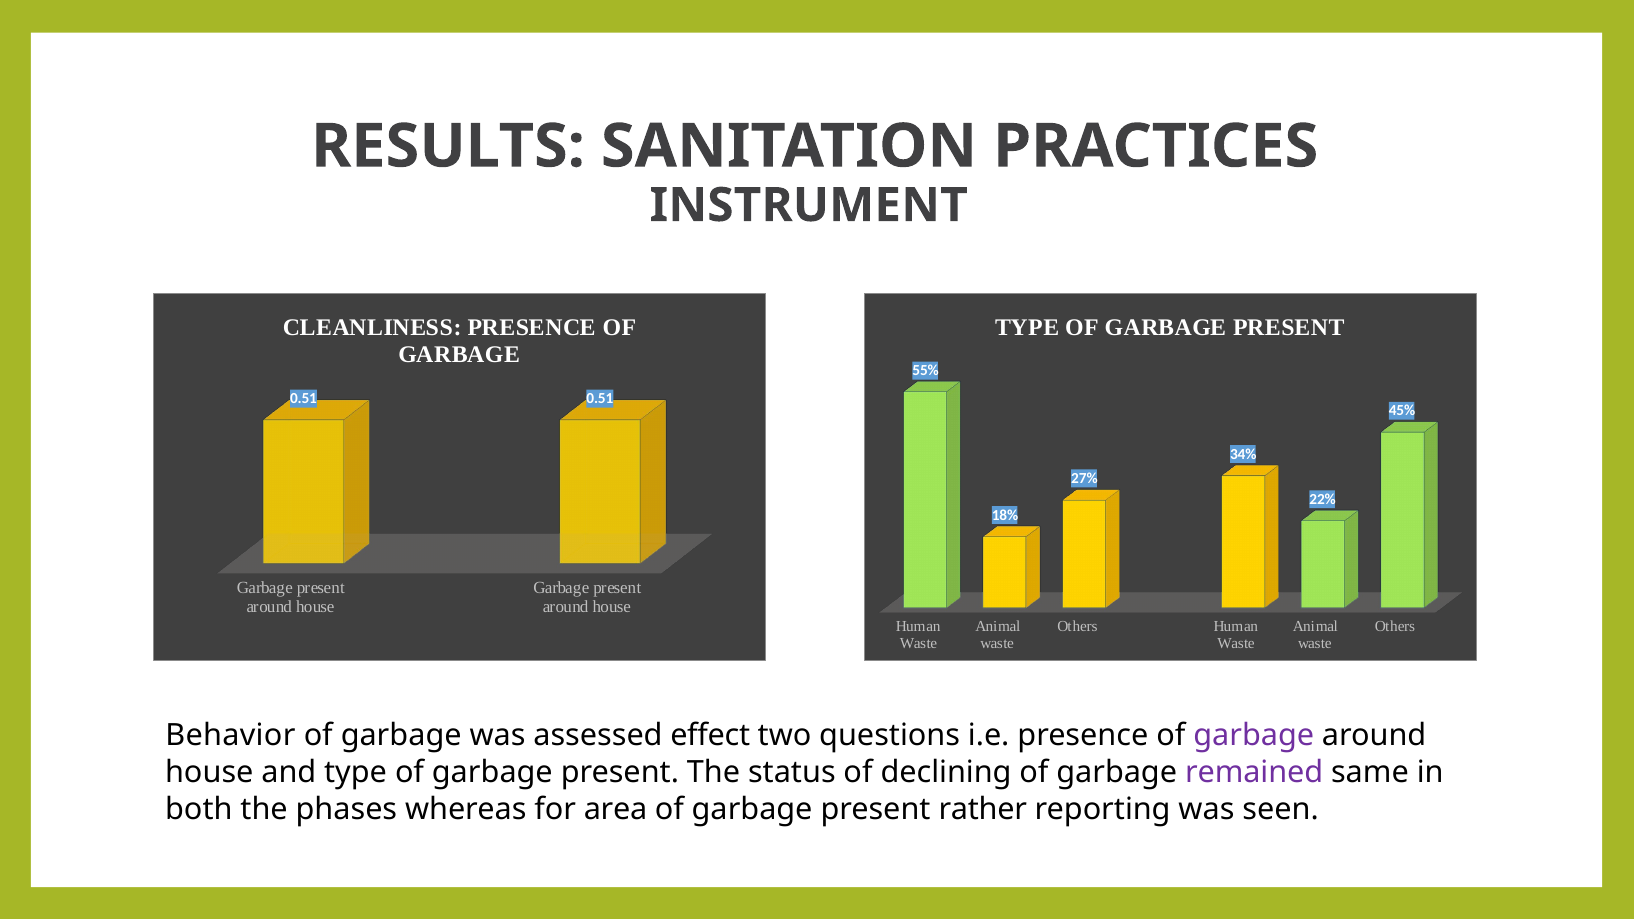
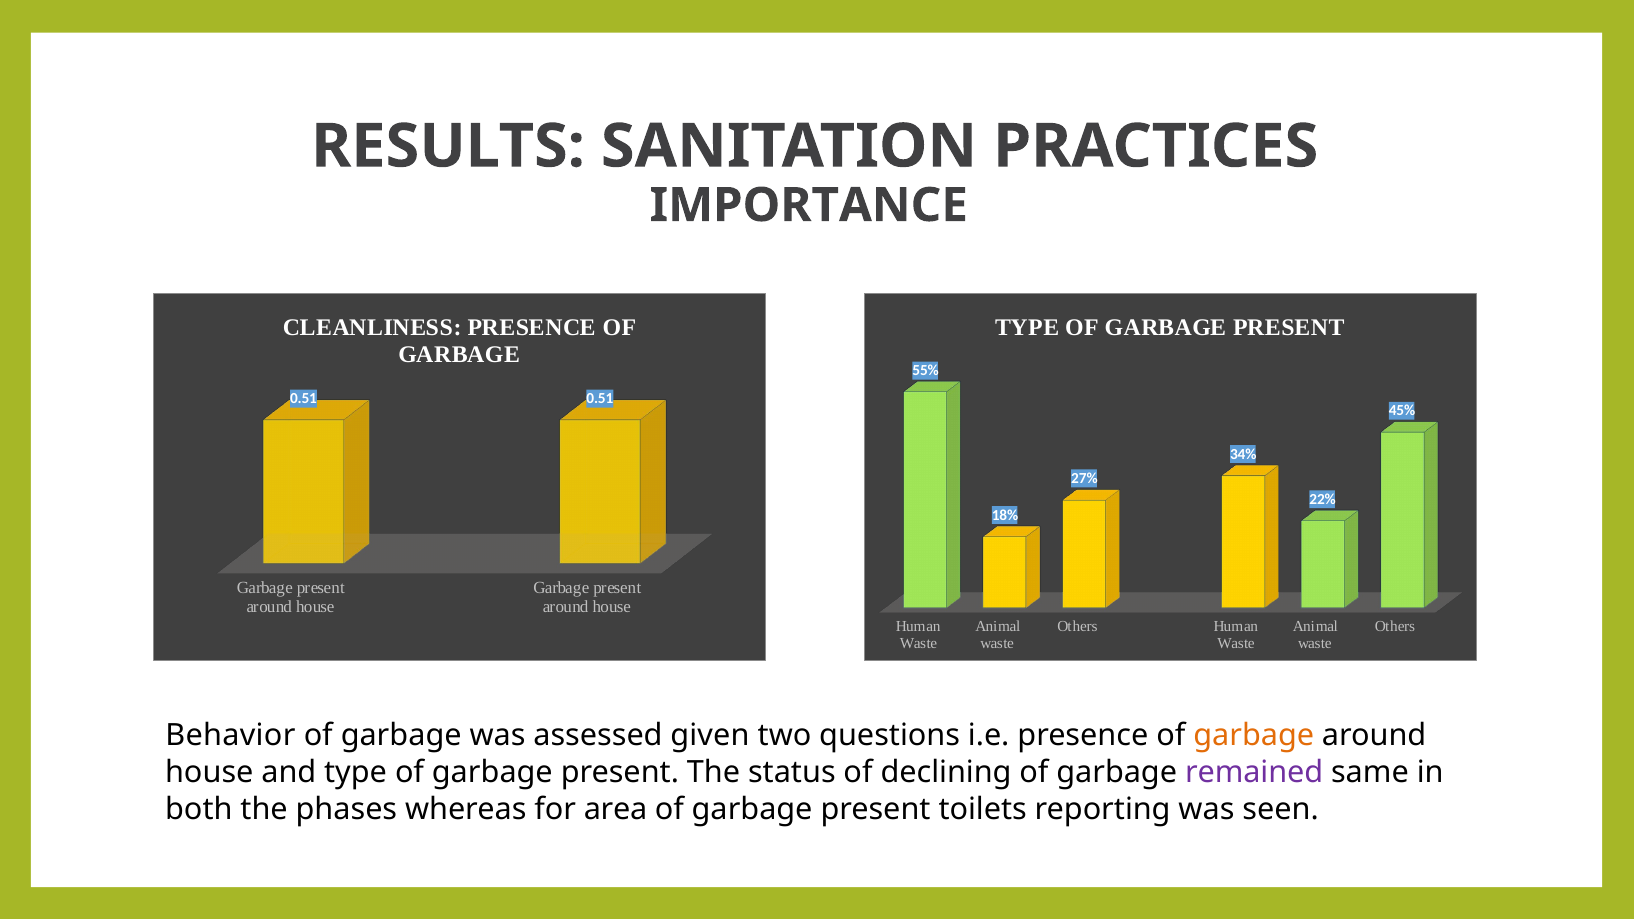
INSTRUMENT: INSTRUMENT -> IMPORTANCE (809, 205)
effect: effect -> given (710, 736)
garbage colour: purple -> orange (1254, 736)
rather: rather -> toilets (983, 809)
